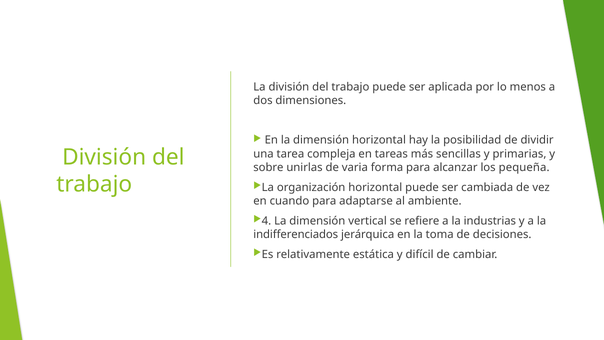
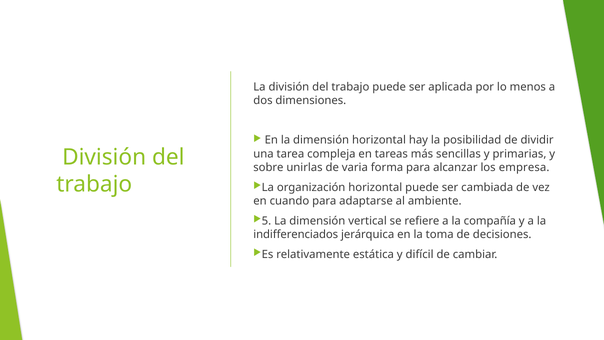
pequeña: pequeña -> empresa (524, 167)
4: 4 -> 5 (266, 221)
industrias: industrias -> compañía (490, 221)
